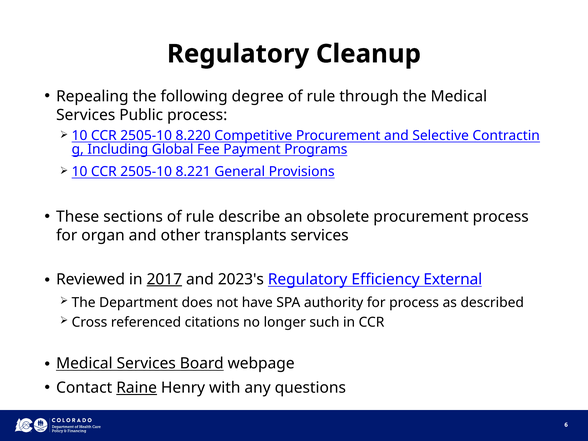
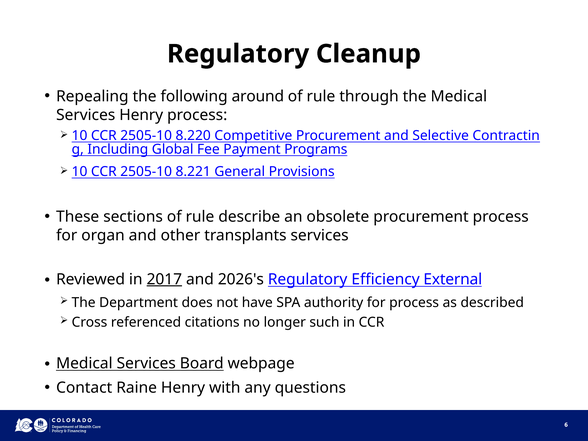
degree: degree -> around (258, 96)
Services Public: Public -> Henry (141, 115)
2023's: 2023's -> 2026's (241, 279)
Raine underline: present -> none (137, 388)
